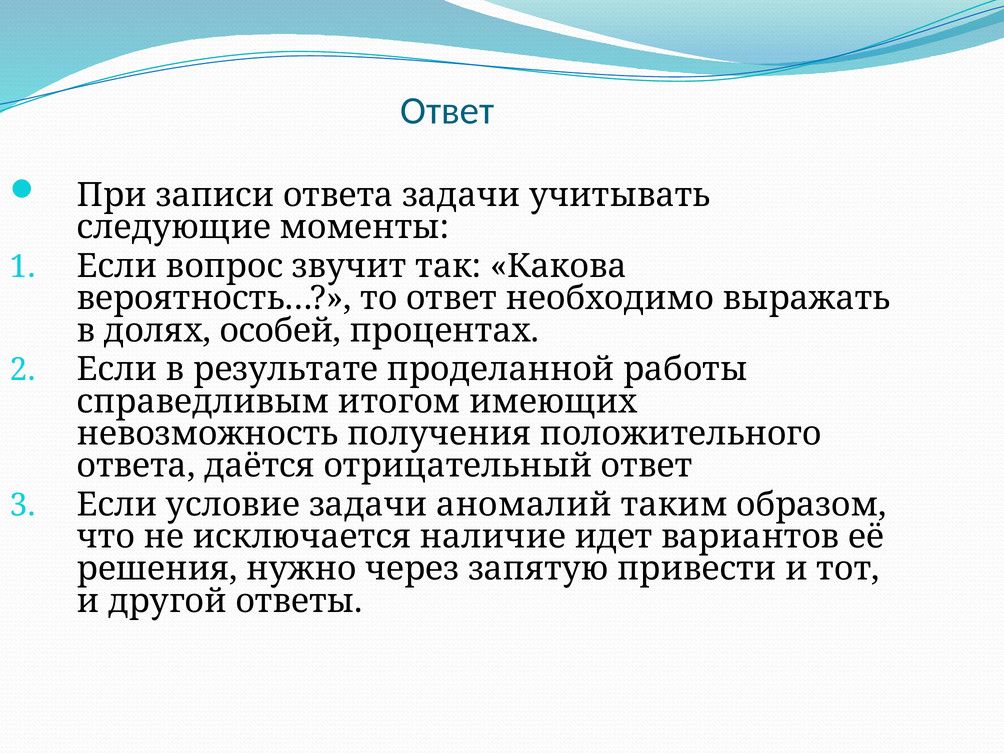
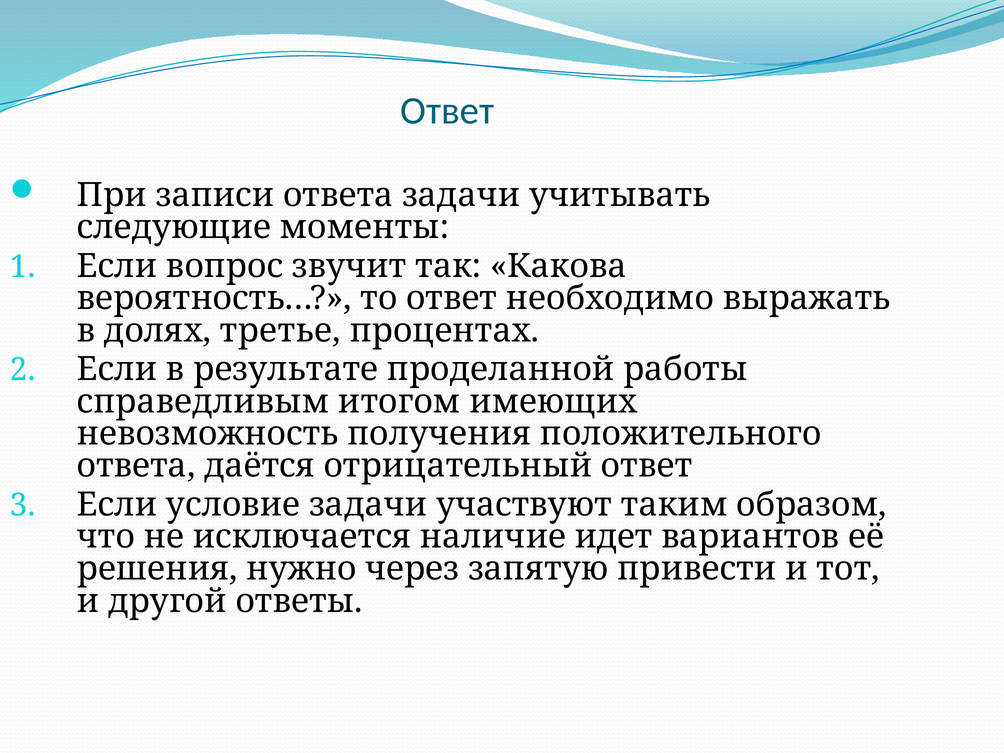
особей: особей -> третье (280, 331)
аномалий: аномалий -> участвуют (524, 505)
